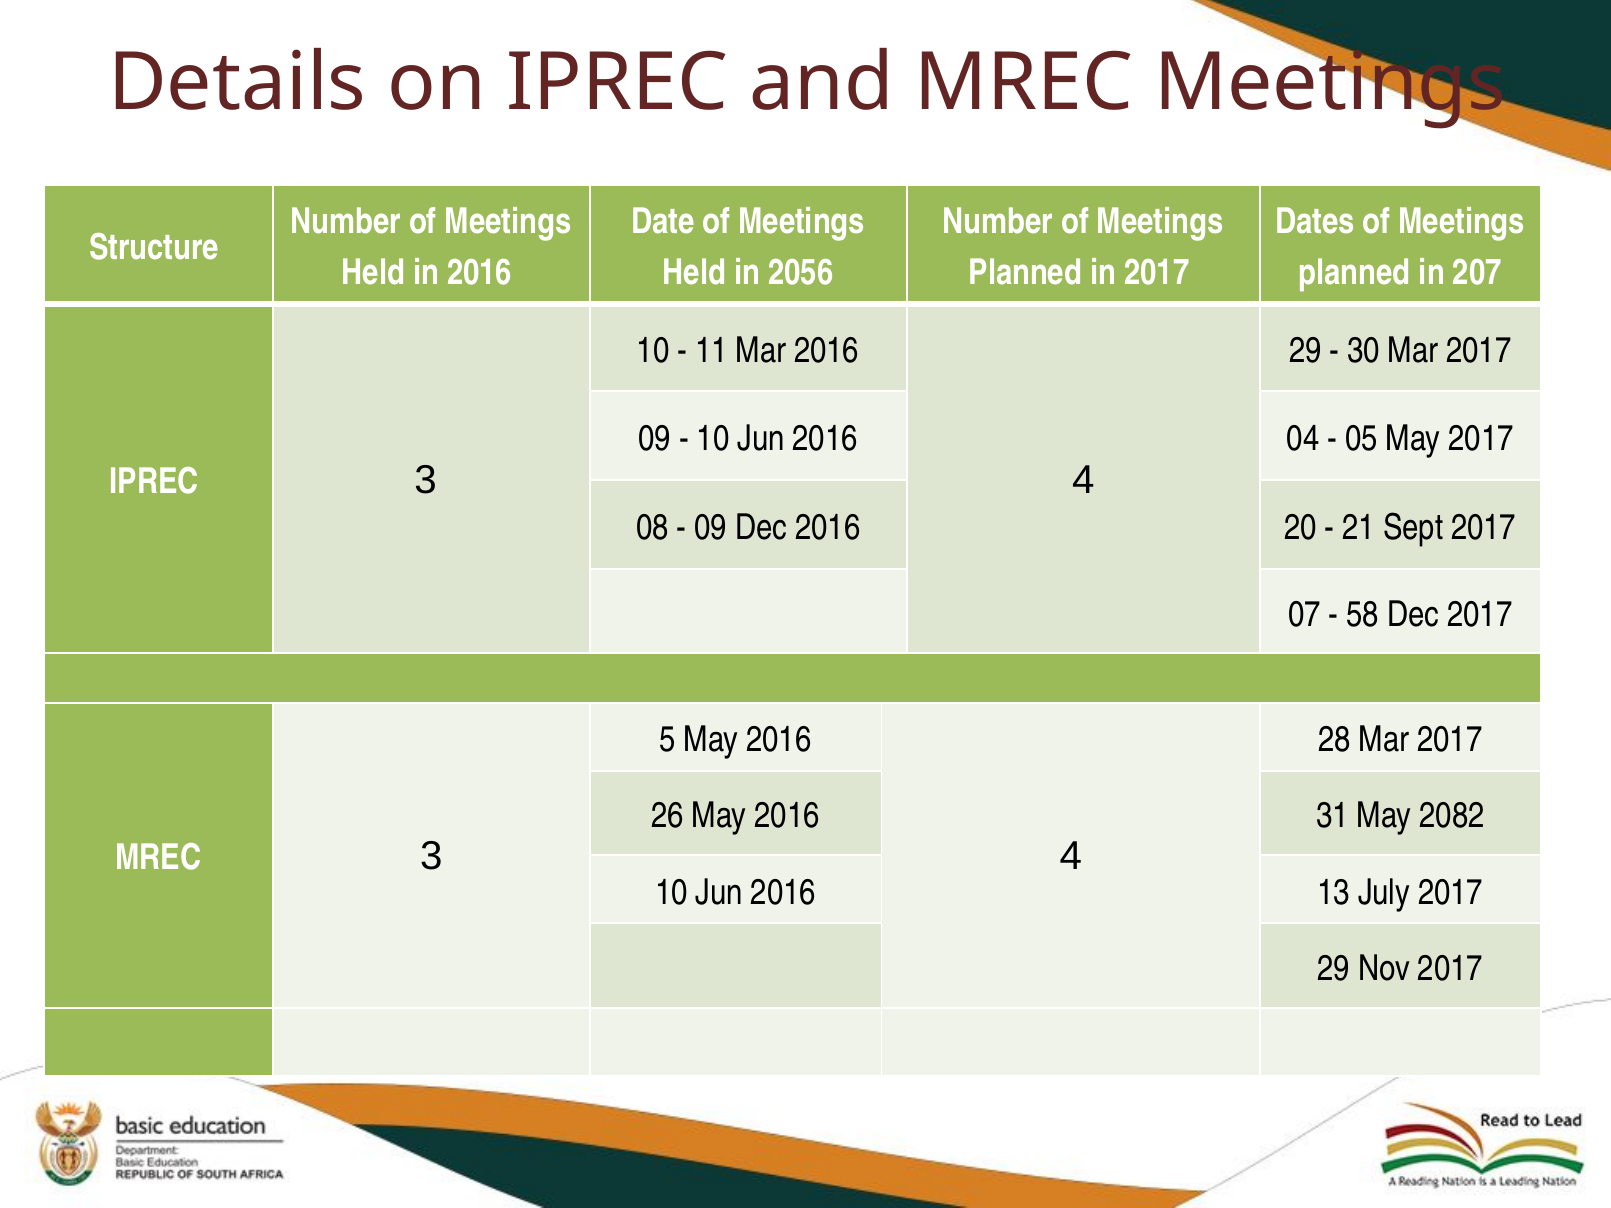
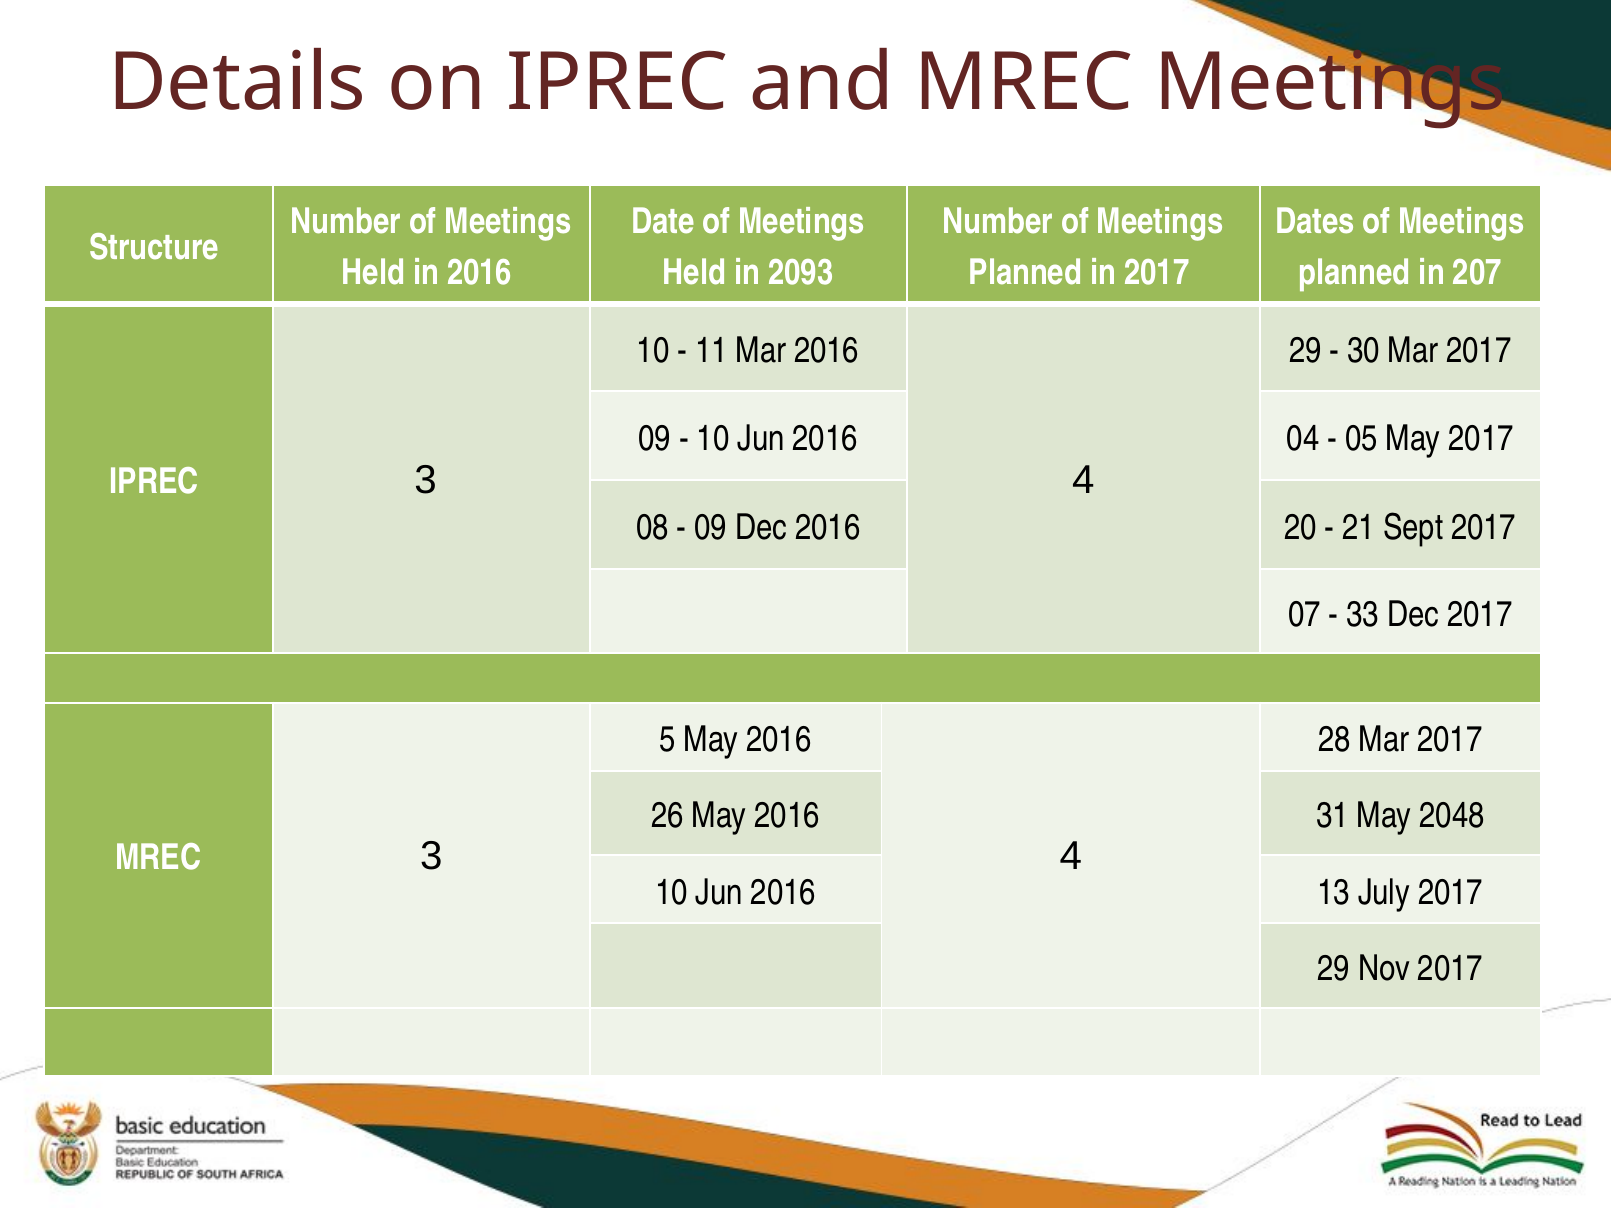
2056: 2056 -> 2093 (801, 273)
58: 58 -> 33 (1363, 614)
2082: 2082 -> 2048 (1452, 816)
